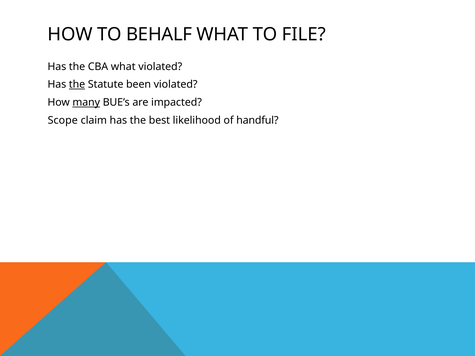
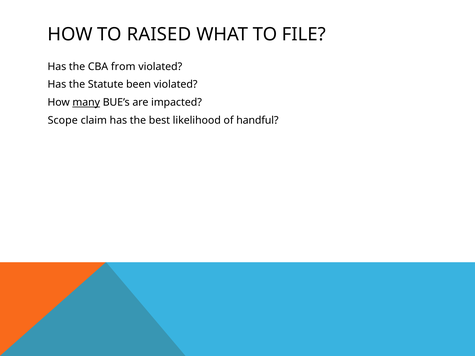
BEHALF: BEHALF -> RAISED (159, 35)
CBA what: what -> from (123, 67)
the underline: present -> none (77, 85)
